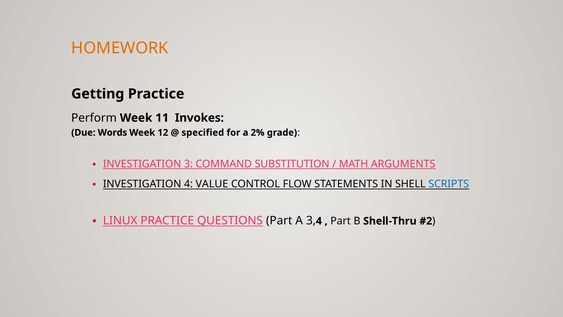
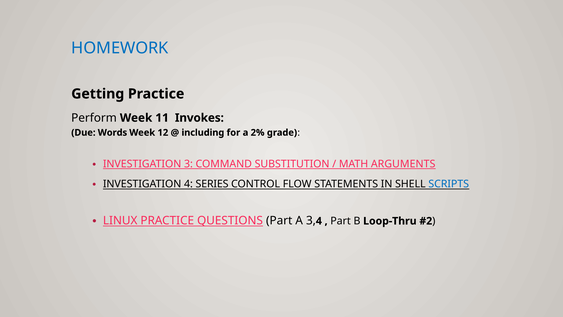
HOMEWORK colour: orange -> blue (120, 48)
specified: specified -> including (203, 132)
VALUE: VALUE -> SERIES (212, 184)
Shell-Thru: Shell-Thru -> Loop-Thru (390, 221)
